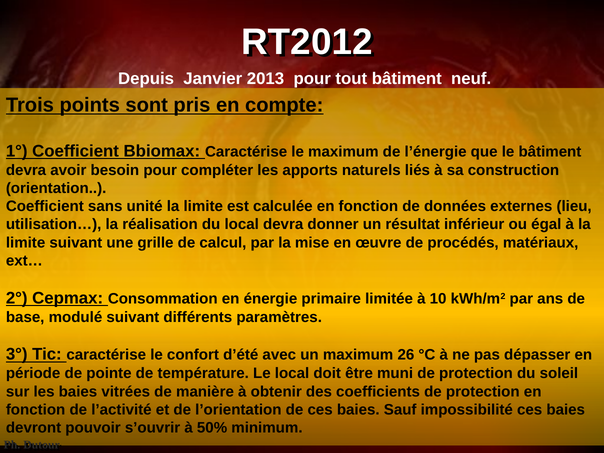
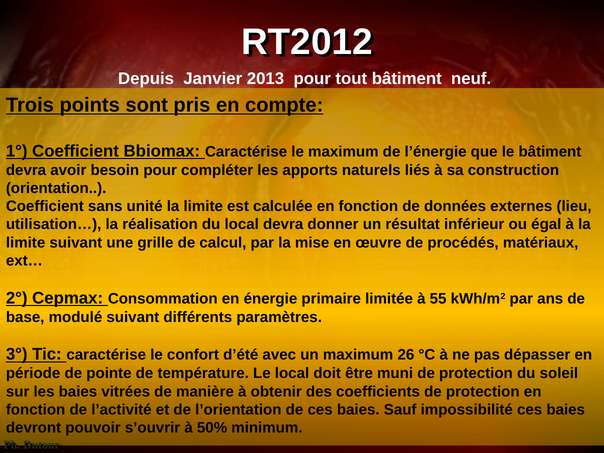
10: 10 -> 55 (438, 299)
